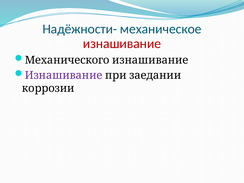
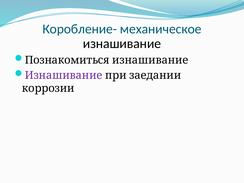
Надёжности-: Надёжности- -> Коробление- (80, 29)
изнашивание colour: red -> black (122, 44)
Механического: Механического -> Познакомиться (67, 60)
